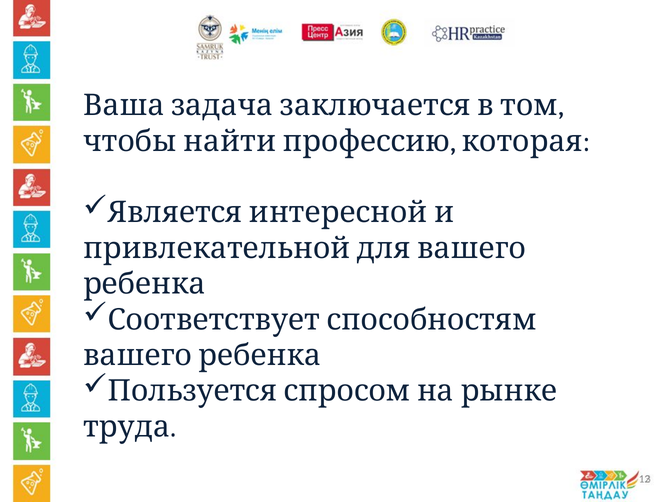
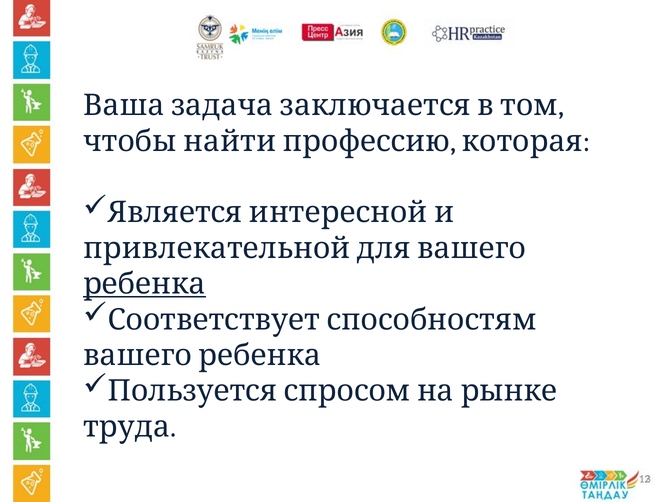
ребенка underline: none -> present (144, 284)
